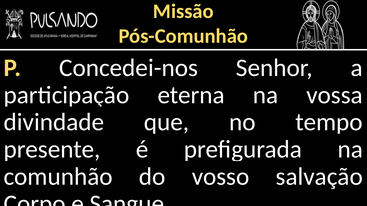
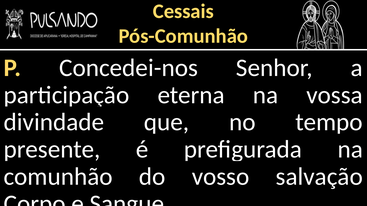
Missão: Missão -> Cessais (183, 11)
